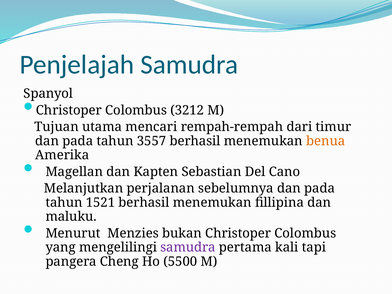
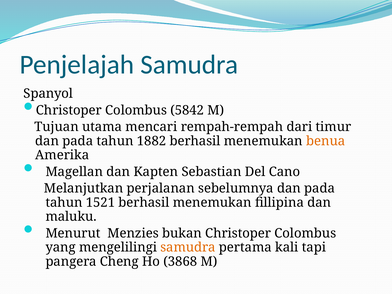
3212: 3212 -> 5842 (187, 110)
3557: 3557 -> 1882 (152, 141)
samudra colour: purple -> orange (188, 247)
5500: 5500 -> 3868 (180, 261)
